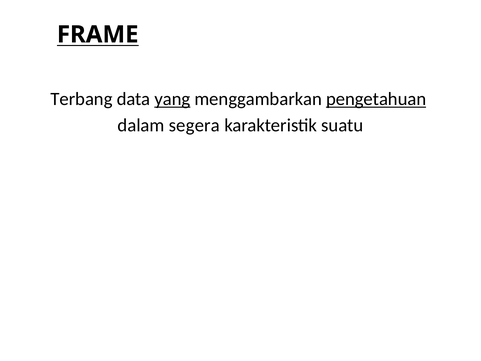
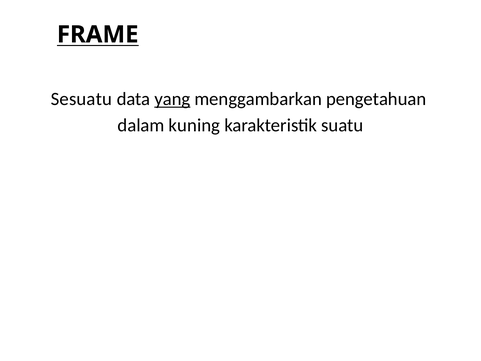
Terbang: Terbang -> Sesuatu (81, 99)
pengetahuan underline: present -> none (376, 99)
segera: segera -> kuning (194, 125)
